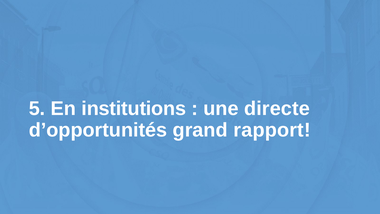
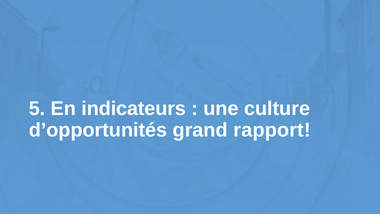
institutions: institutions -> indicateurs (134, 109)
directe: directe -> culture (277, 109)
